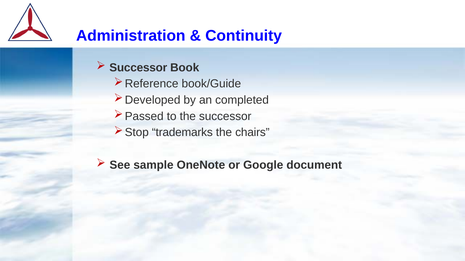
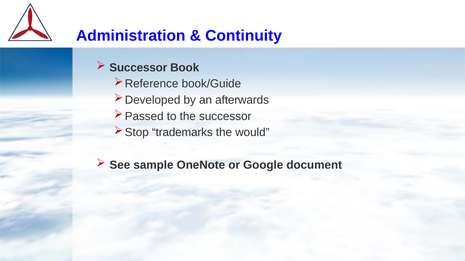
completed: completed -> afterwards (242, 100)
chairs: chairs -> would (252, 133)
